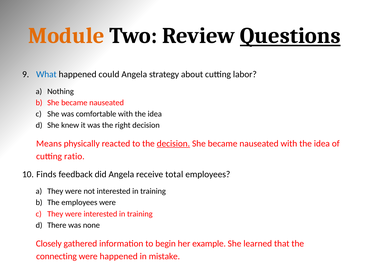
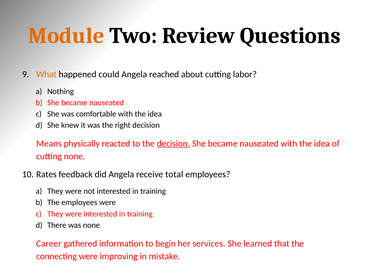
Questions underline: present -> none (290, 36)
What colour: blue -> orange (46, 74)
strategy: strategy -> reached (164, 74)
cutting ratio: ratio -> none (74, 156)
Finds: Finds -> Rates (46, 174)
Closely: Closely -> Career (49, 243)
example: example -> services (209, 243)
were happened: happened -> improving (119, 256)
